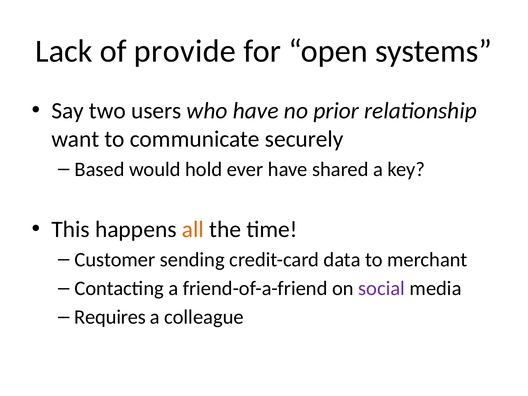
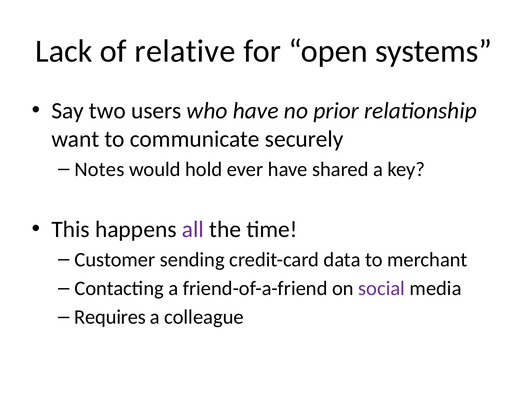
provide: provide -> relative (185, 51)
Based: Based -> Notes (99, 169)
all colour: orange -> purple (193, 229)
